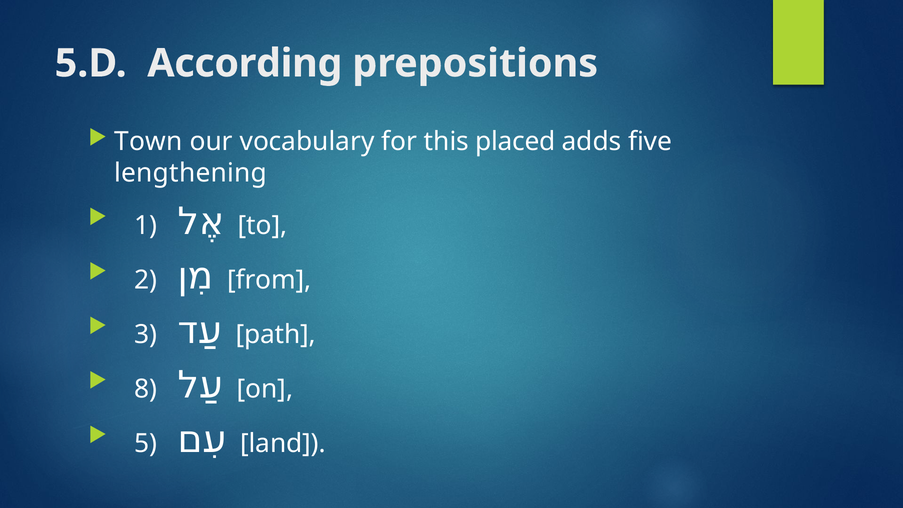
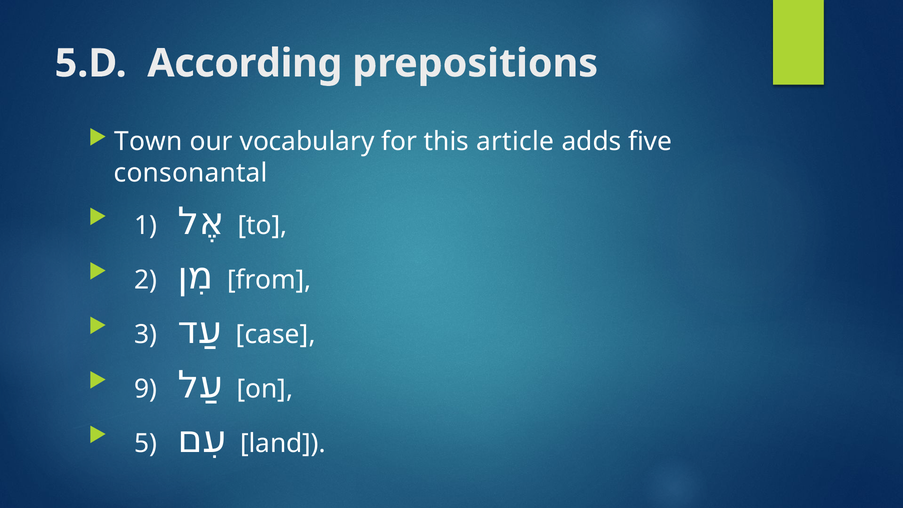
placed: placed -> article (515, 142)
lengthening: lengthening -> consonantal (191, 173)
path: path -> case (276, 334)
8: 8 -> 9 (146, 389)
